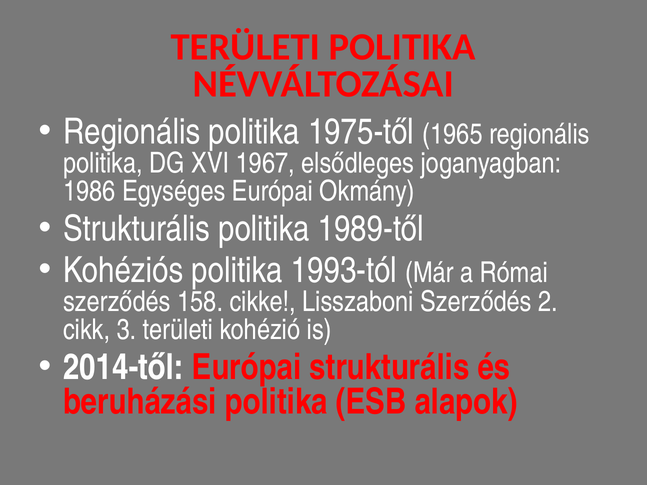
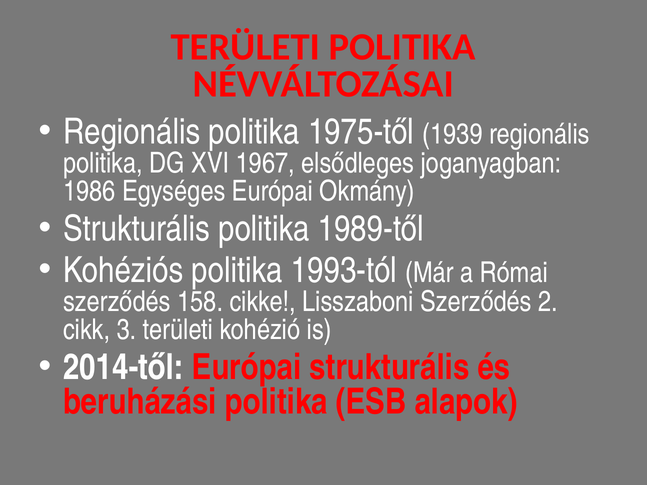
1965: 1965 -> 1939 (453, 135)
